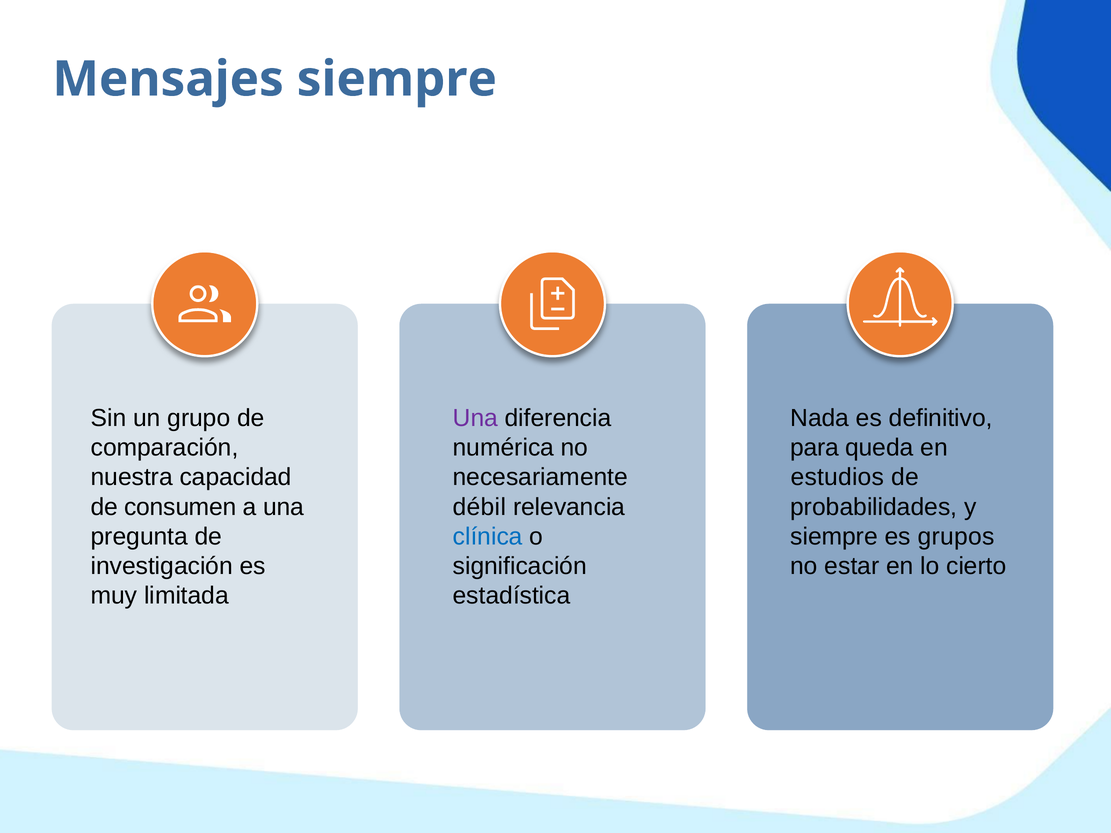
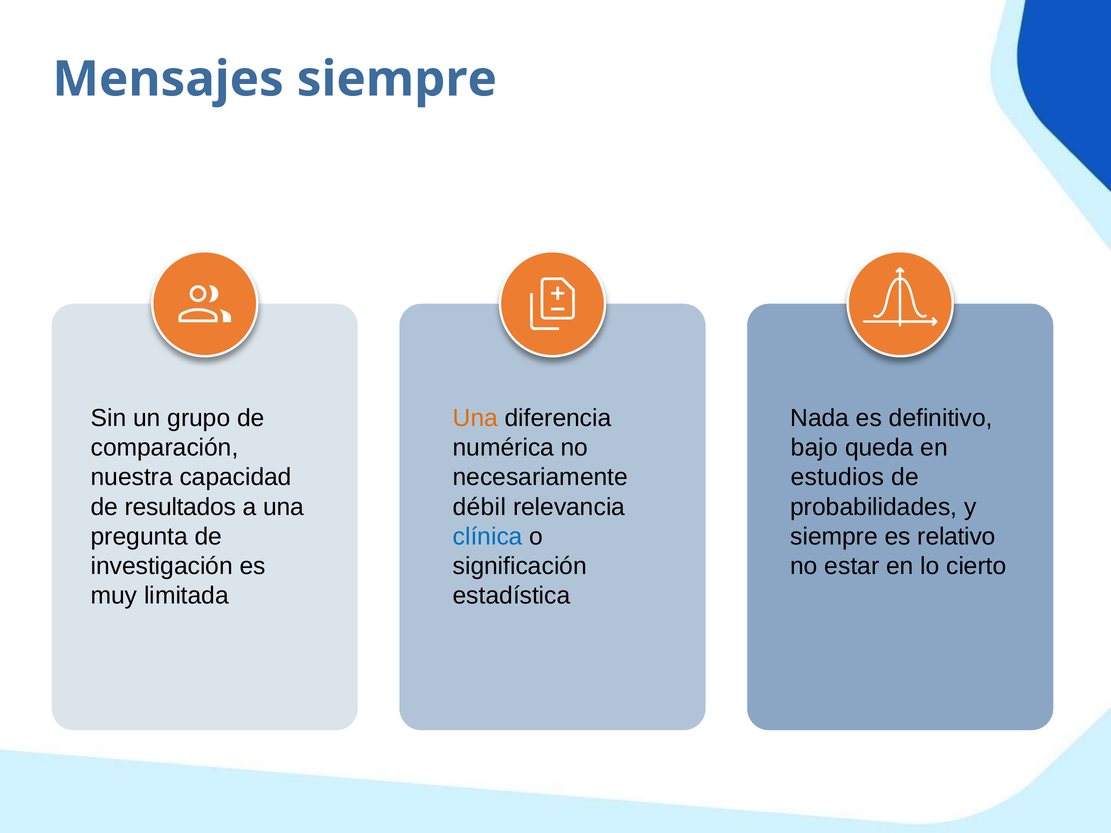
Una colour: purple -> orange (476, 418)
para: para -> bajo (814, 448)
consumen: consumen -> resultados (180, 507)
grupos: grupos -> relativo (957, 537)
